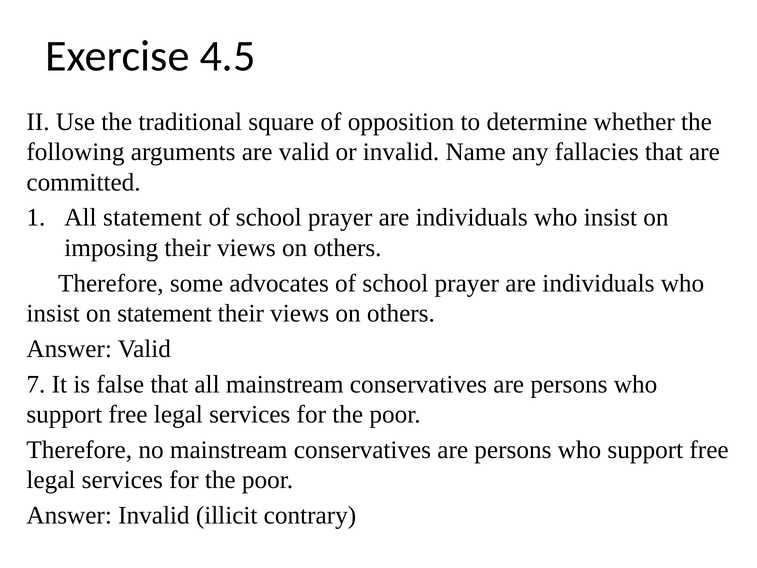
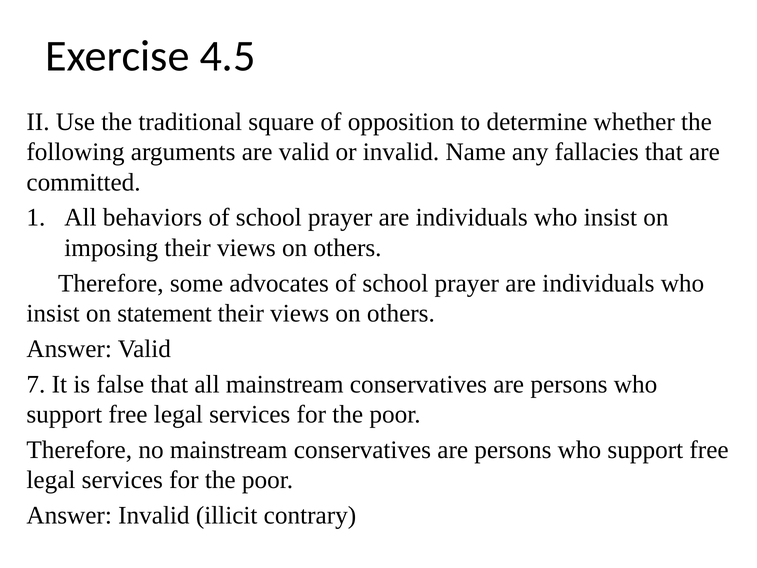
All statement: statement -> behaviors (152, 218)
